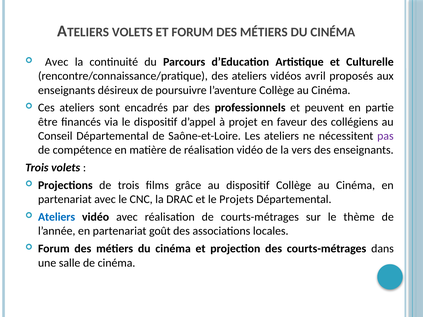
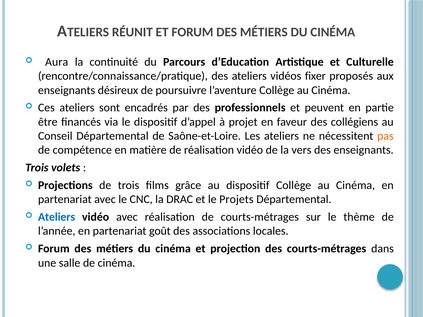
VOLETS: VOLETS -> RÉUNIT (132, 32)
Avec: Avec -> Aura (57, 62)
avril: avril -> fixer (315, 76)
pas colour: purple -> orange (385, 136)
